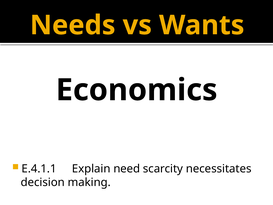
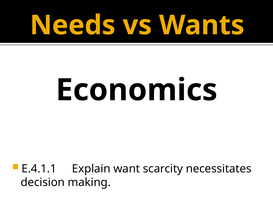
need: need -> want (127, 168)
